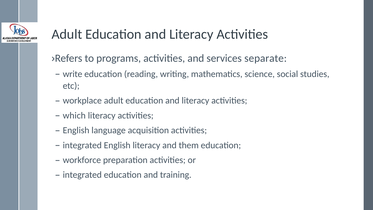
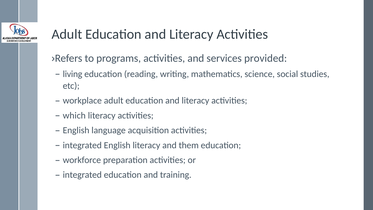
separate: separate -> provided (266, 58)
write: write -> living (73, 74)
